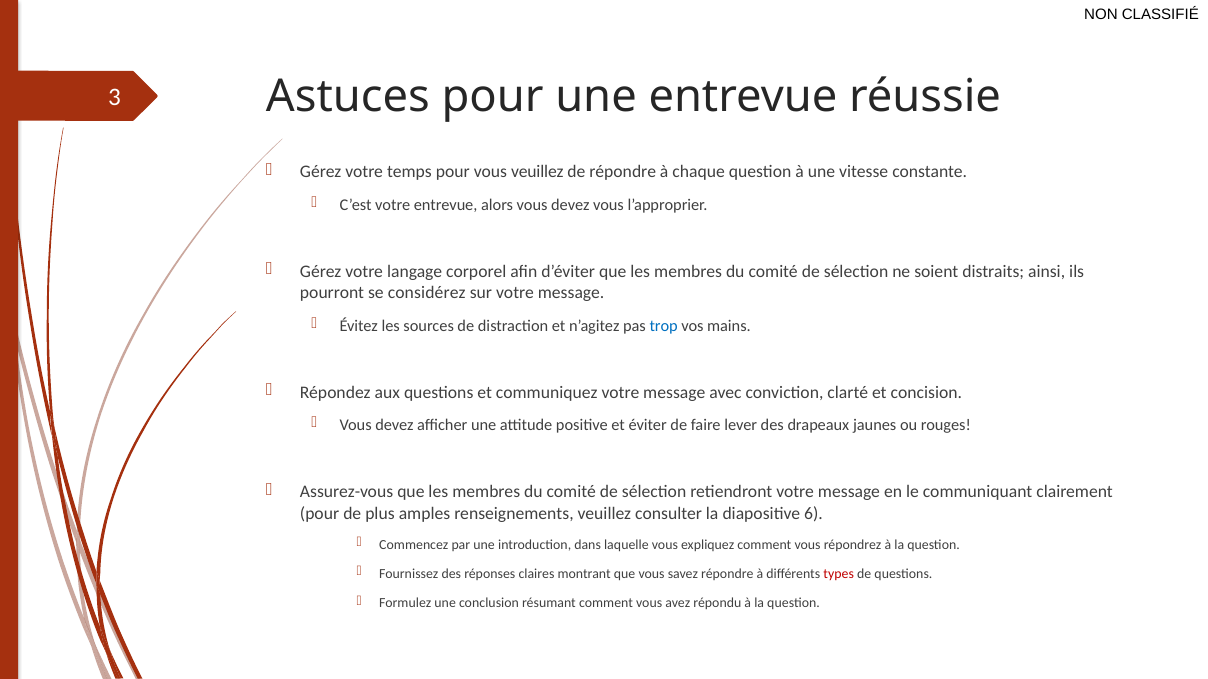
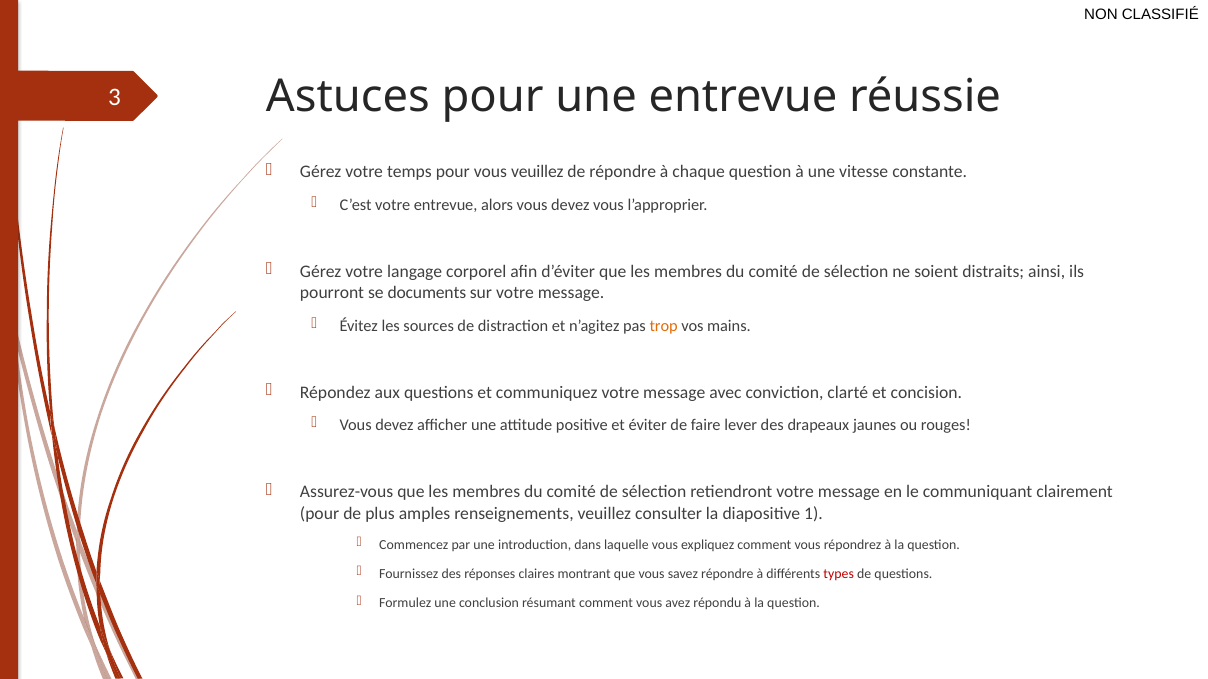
considérez: considérez -> documents (427, 293)
trop colour: blue -> orange (664, 326)
6: 6 -> 1 (813, 514)
